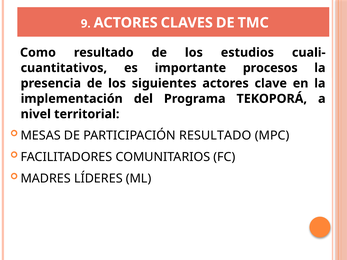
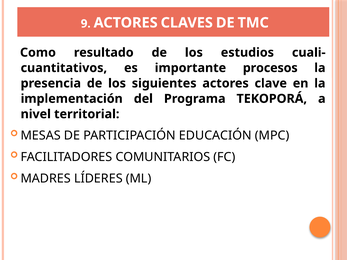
PARTICIPACIÓN RESULTADO: RESULTADO -> EDUCACIÓN (215, 136)
